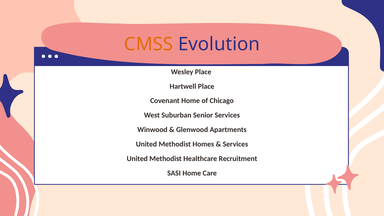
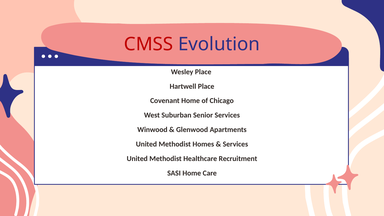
CMSS colour: orange -> red (149, 44)
